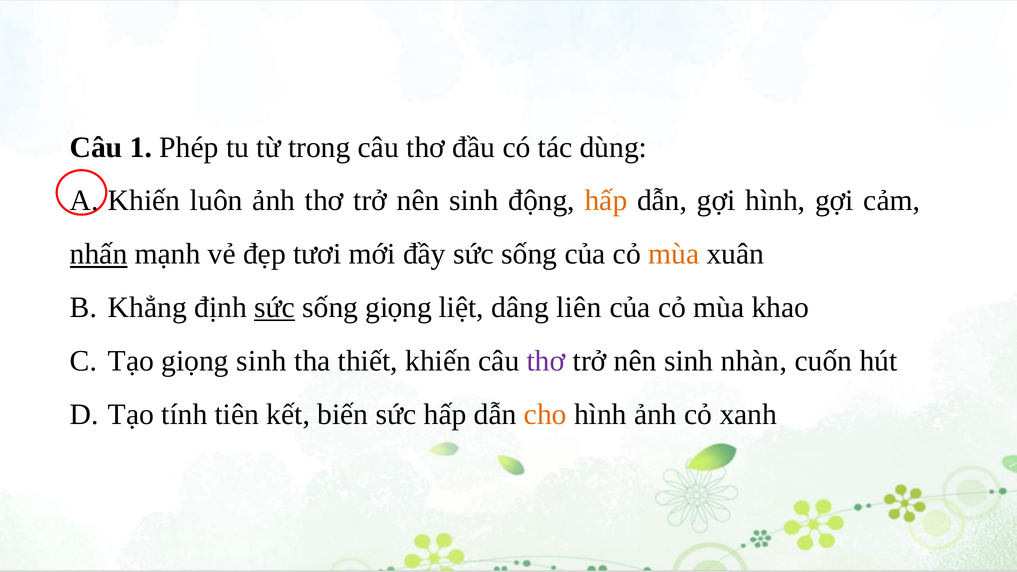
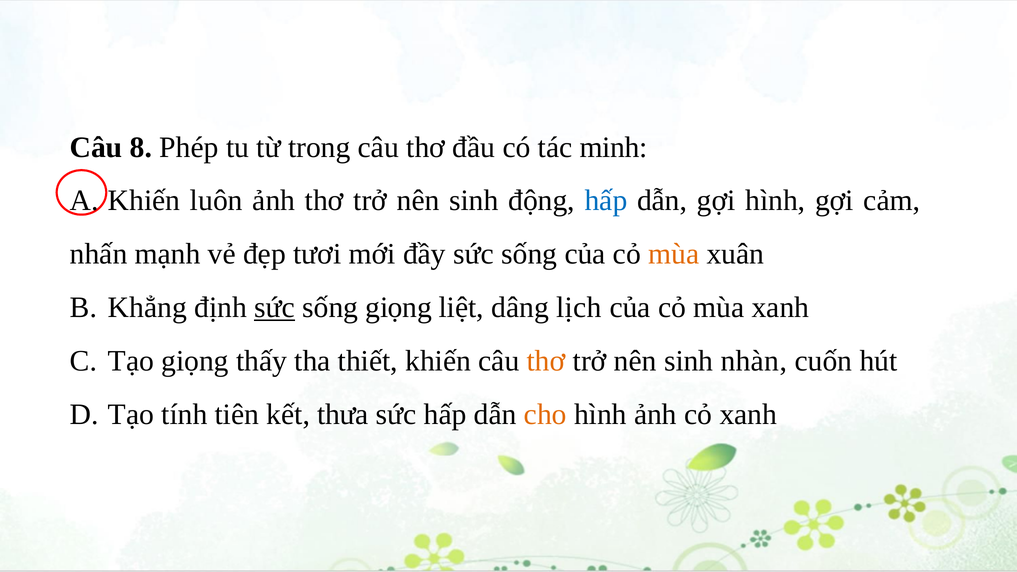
1: 1 -> 8 (141, 147)
dùng: dùng -> minh (614, 147)
hấp colour: orange -> blue (606, 201)
nhấn underline: present -> none (99, 254)
liên: liên -> lịch (579, 308)
mùa khao: khao -> xanh (780, 308)
giọng sinh: sinh -> thấy (262, 361)
thơ colour: purple -> orange (546, 361)
biến: biến -> thưa (343, 414)
